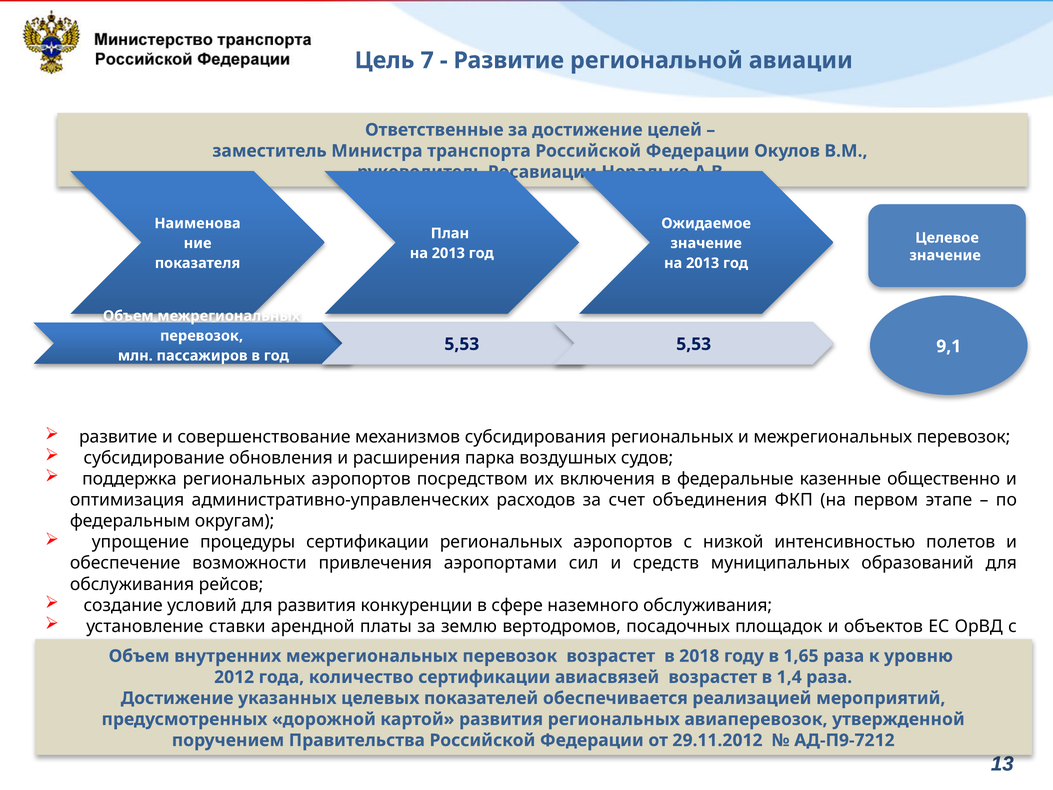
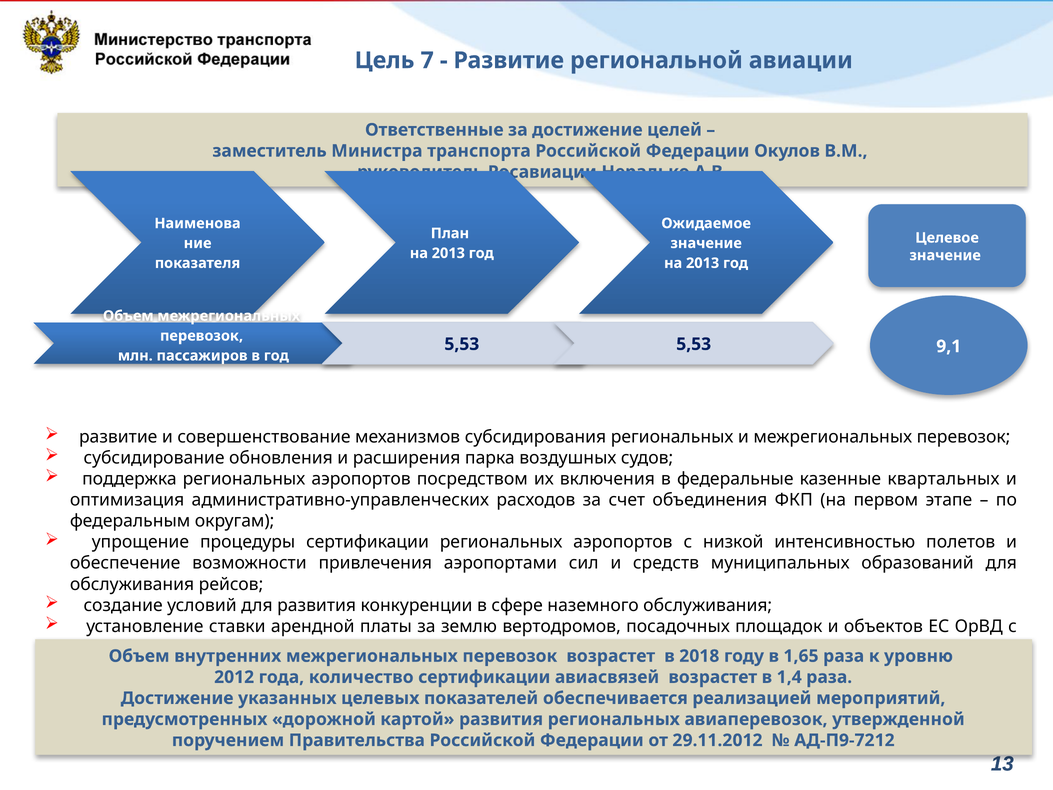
общественно: общественно -> квартальных (943, 479)
